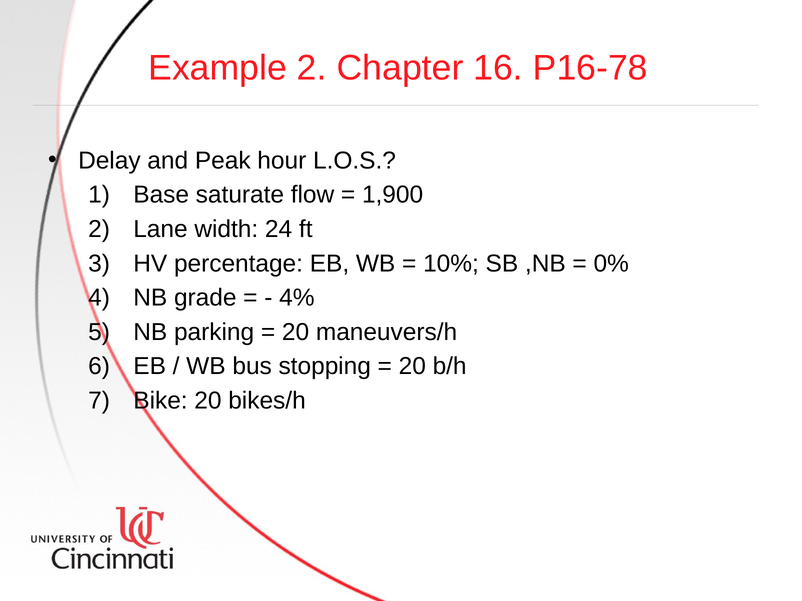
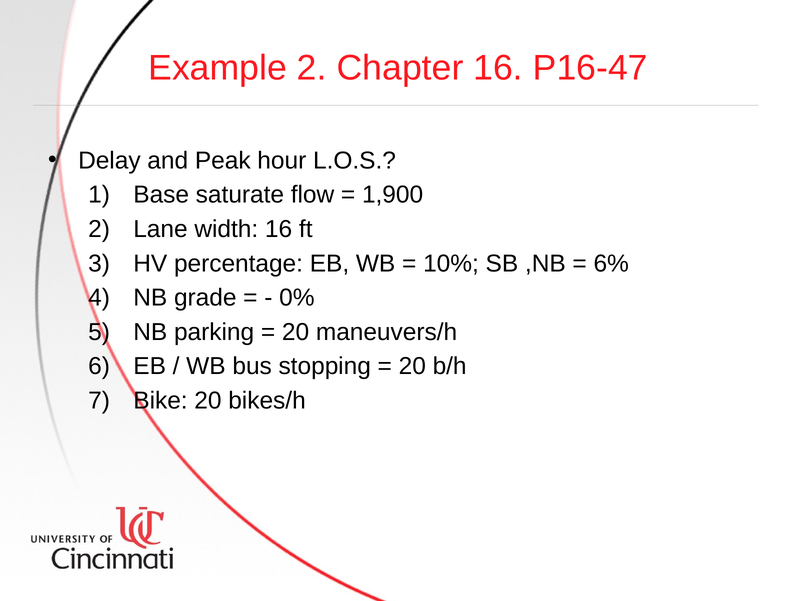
P16-78: P16-78 -> P16-47 (590, 68)
width 24: 24 -> 16 (279, 229)
0%: 0% -> 6% (611, 264)
4%: 4% -> 0% (297, 298)
